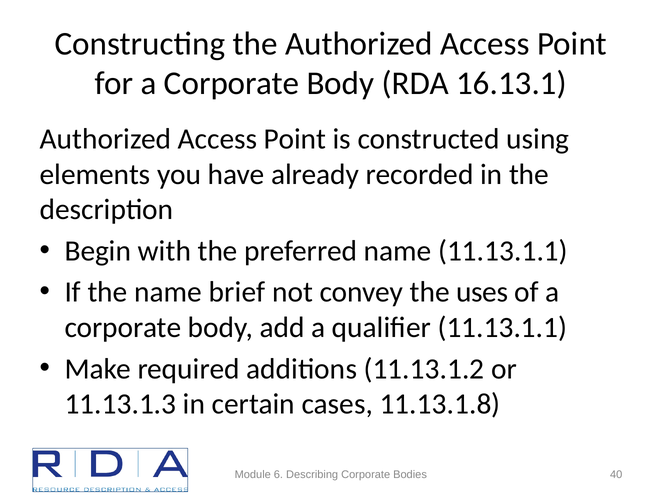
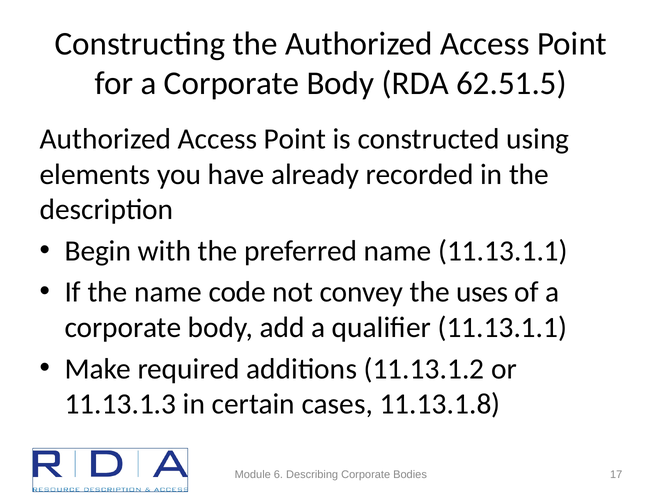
16.13.1: 16.13.1 -> 62.51.5 (511, 83)
brief: brief -> code (237, 292)
40: 40 -> 17 (616, 474)
